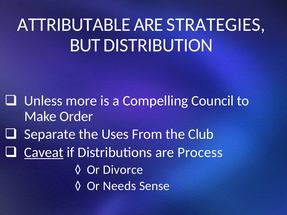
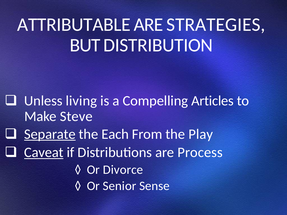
more: more -> living (81, 101)
Council: Council -> Articles (213, 101)
Order: Order -> Steve (76, 117)
Separate underline: none -> present (50, 134)
Uses: Uses -> Each (115, 134)
Club: Club -> Play (201, 134)
Needs: Needs -> Senior (119, 186)
